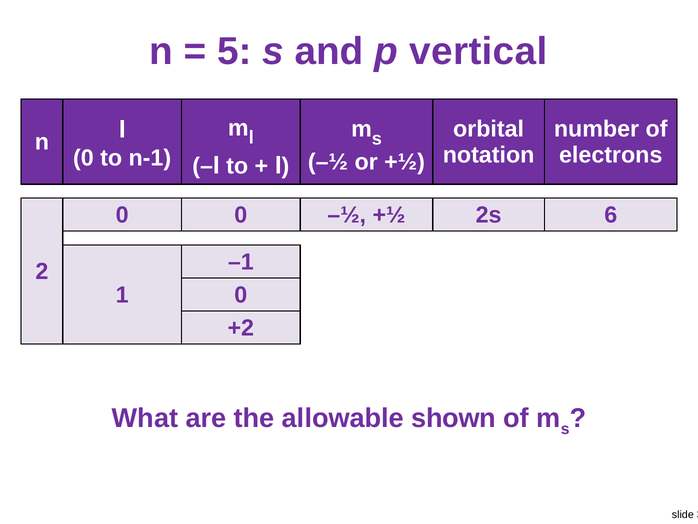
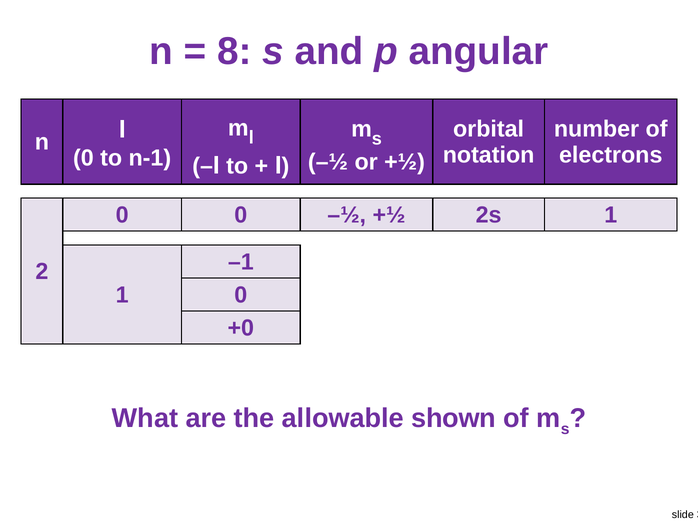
5: 5 -> 8 (234, 52)
vertical: vertical -> angular (479, 52)
2s 6: 6 -> 1 (611, 215)
+2: +2 -> +0 (241, 328)
